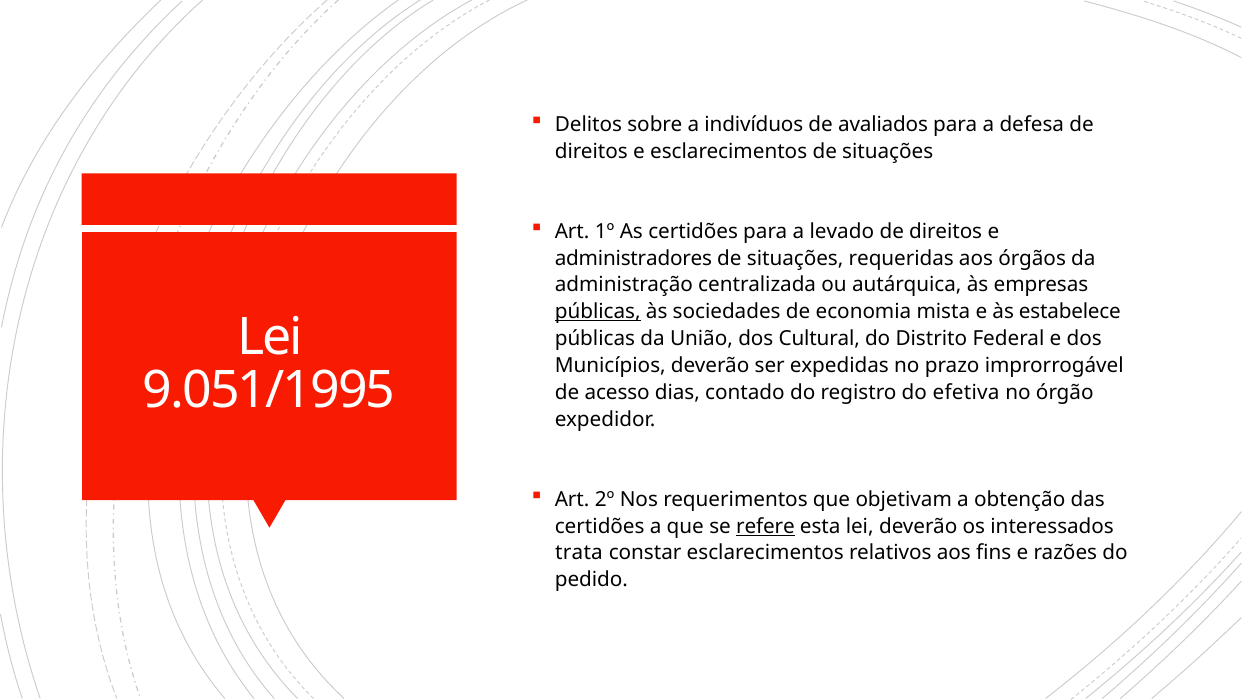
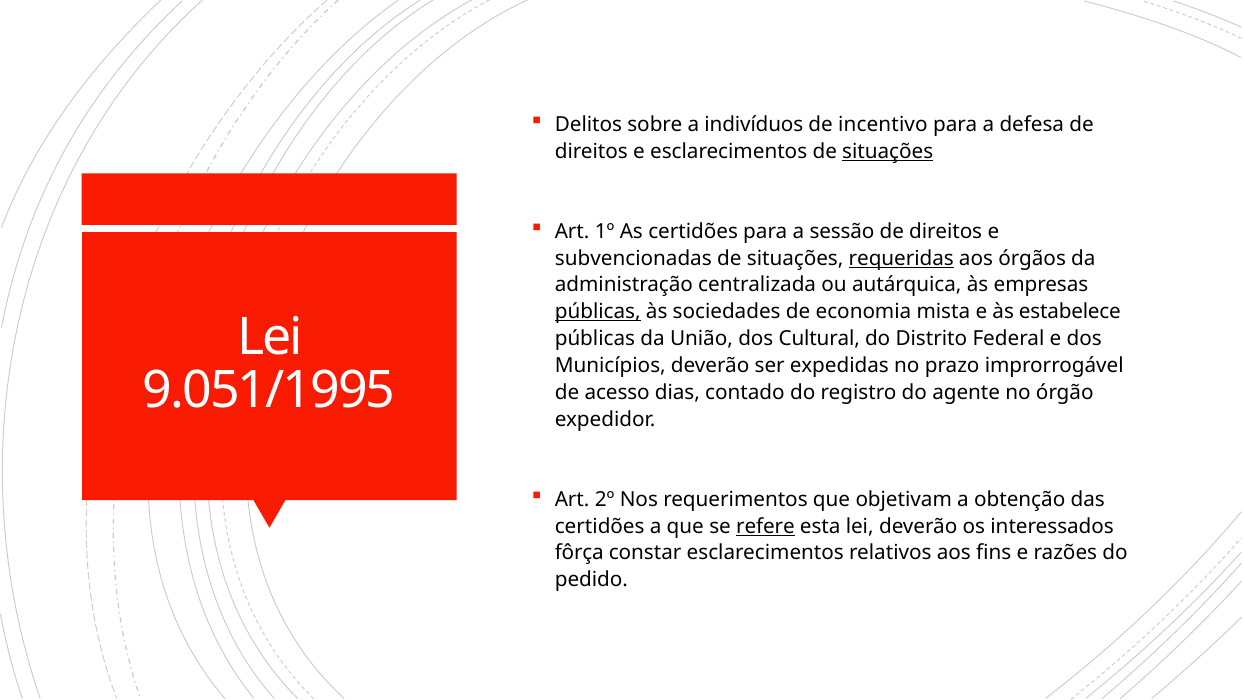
avaliados: avaliados -> incentivo (883, 124)
situações underline: none -> present (888, 151)
levado: levado -> sessão (842, 231)
administradores: administradores -> subvencionadas (633, 258)
requeridas underline: none -> present (901, 258)
efetiva: efetiva -> agente (966, 392)
trata: trata -> fôrça (579, 553)
